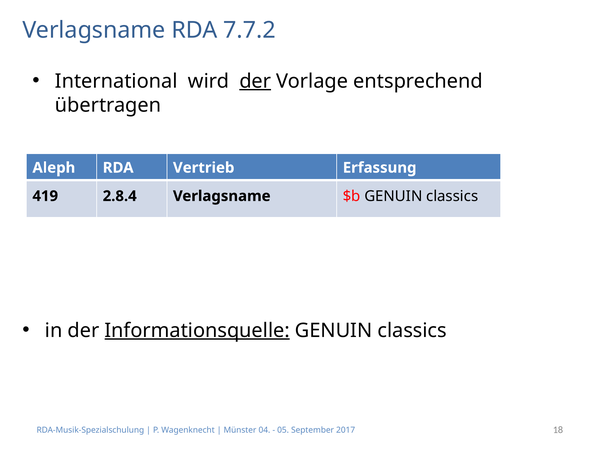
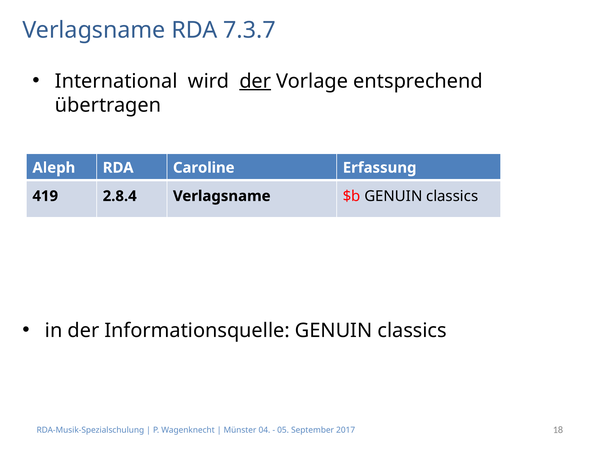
7.7.2: 7.7.2 -> 7.3.7 (250, 30)
Vertrieb: Vertrieb -> Caroline (204, 168)
Informationsquelle underline: present -> none (197, 331)
